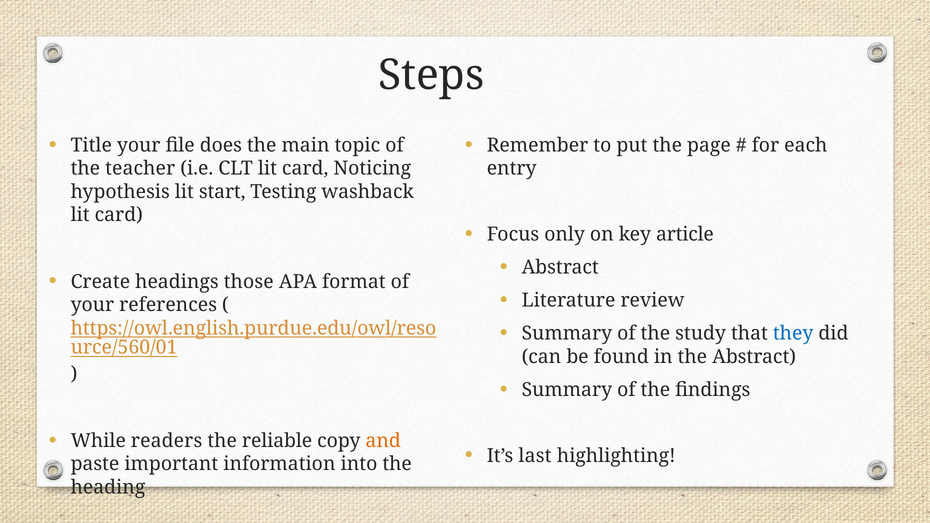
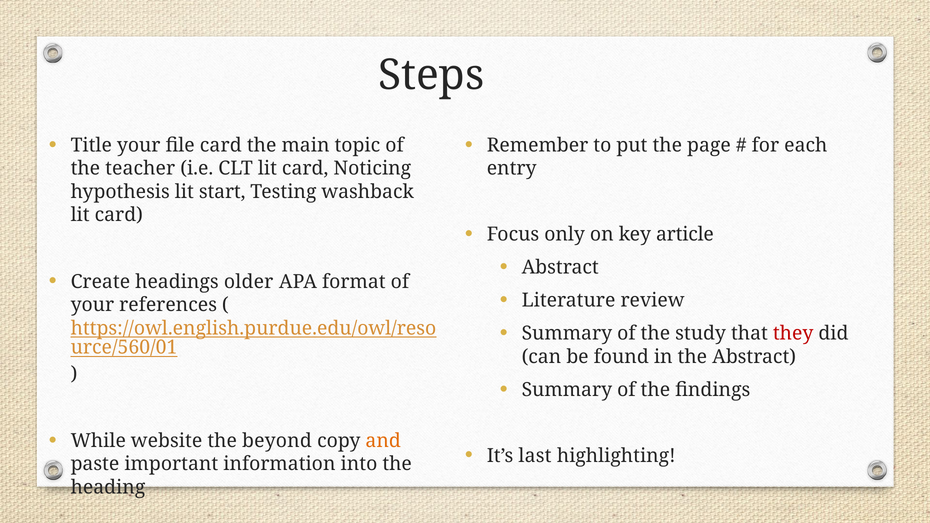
file does: does -> card (221, 145)
those: those -> older (249, 282)
they colour: blue -> red (793, 334)
readers: readers -> website (167, 441)
reliable: reliable -> beyond (277, 441)
